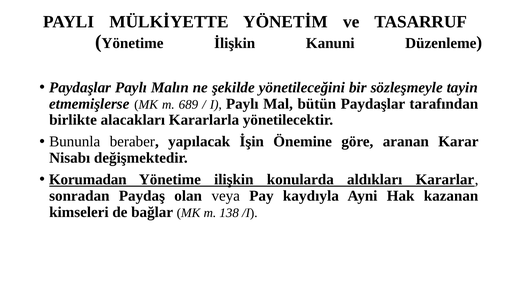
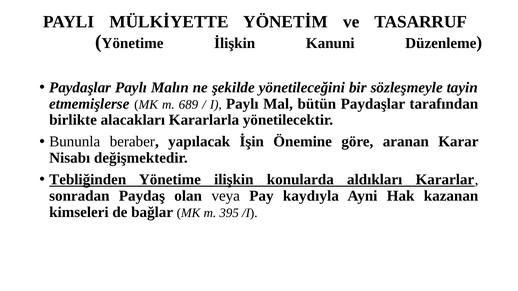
Korumadan: Korumadan -> Tebliğinden (88, 180)
138: 138 -> 395 (229, 213)
